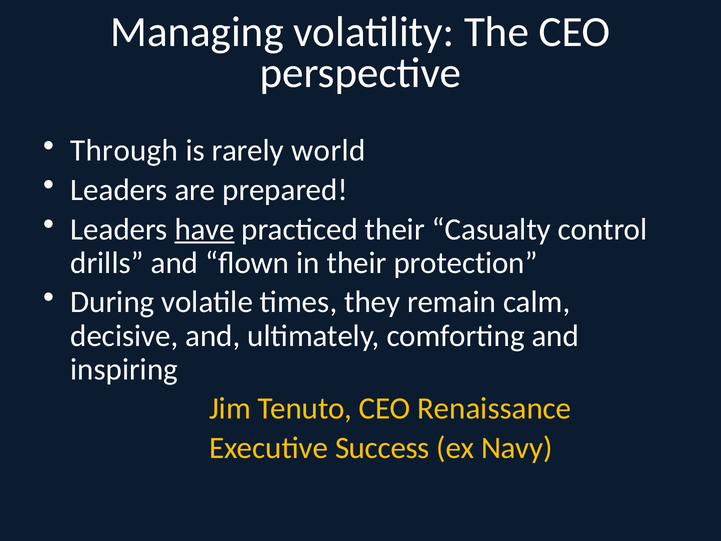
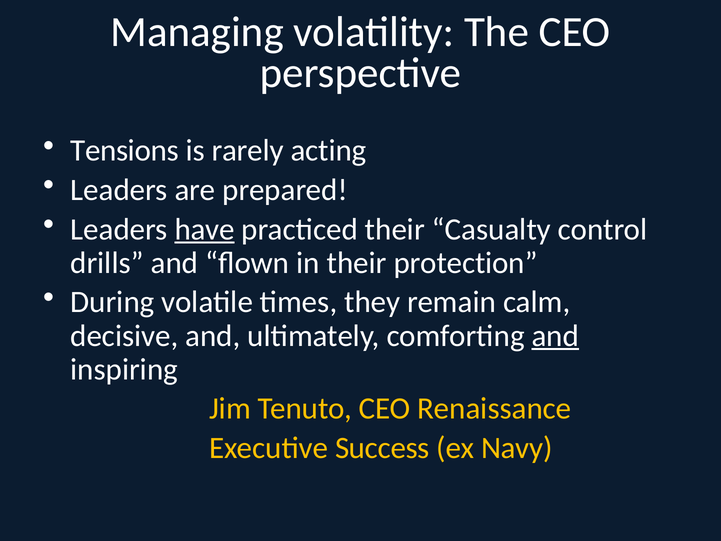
Through: Through -> Tensions (125, 151)
world: world -> acting (329, 151)
and underline: none -> present (555, 336)
